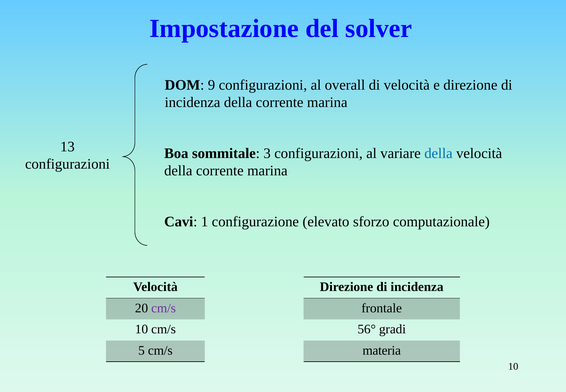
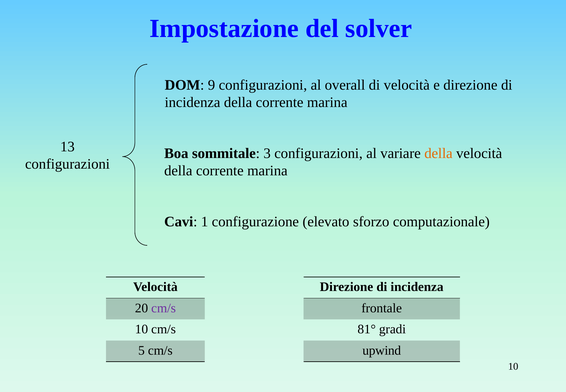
della colour: blue -> orange (438, 153)
56°: 56° -> 81° (367, 329)
materia: materia -> upwind (382, 350)
